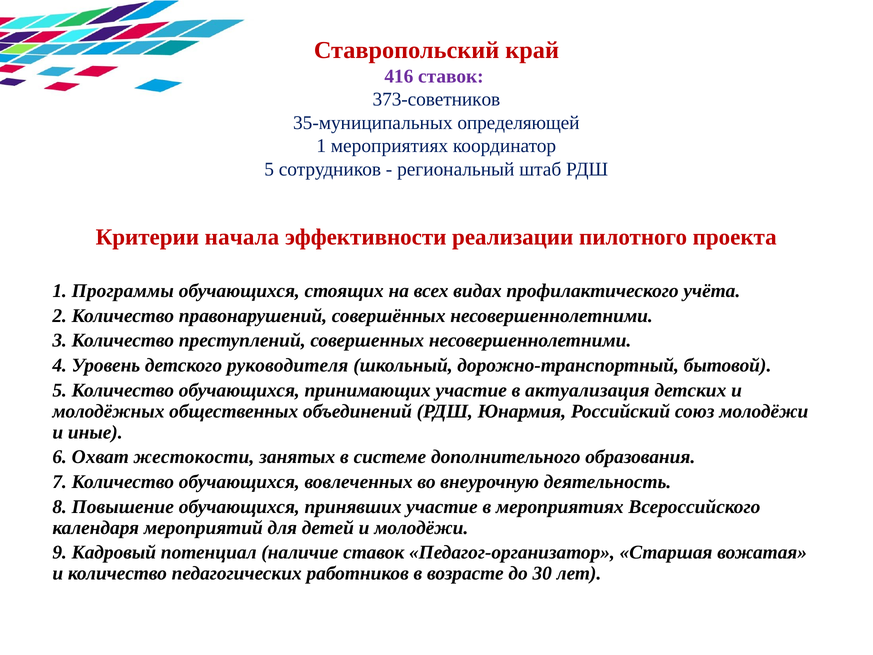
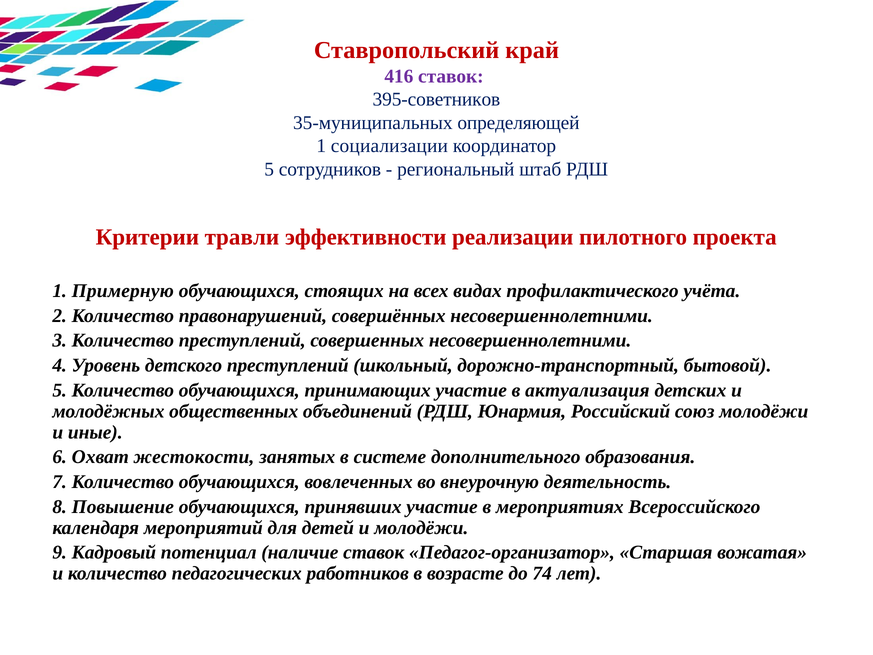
373-советников: 373-советников -> 395-советников (436, 99)
1 мероприятиях: мероприятиях -> социализации (389, 146)
начала: начала -> травли (242, 237)
Программы: Программы -> Примерную (123, 291)
детского руководителя: руководителя -> преступлений (288, 365)
30: 30 -> 74 (542, 573)
